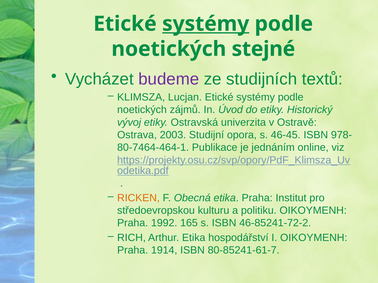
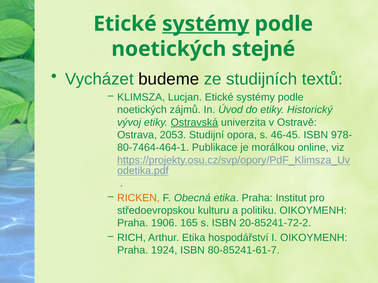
budeme colour: purple -> black (169, 79)
Ostravská underline: none -> present (194, 123)
2003: 2003 -> 2053 (173, 135)
jednáním: jednáním -> morálkou (273, 148)
1992: 1992 -> 1906 (164, 223)
46-85241-72-2: 46-85241-72-2 -> 20-85241-72-2 (275, 223)
1914: 1914 -> 1924 (164, 251)
